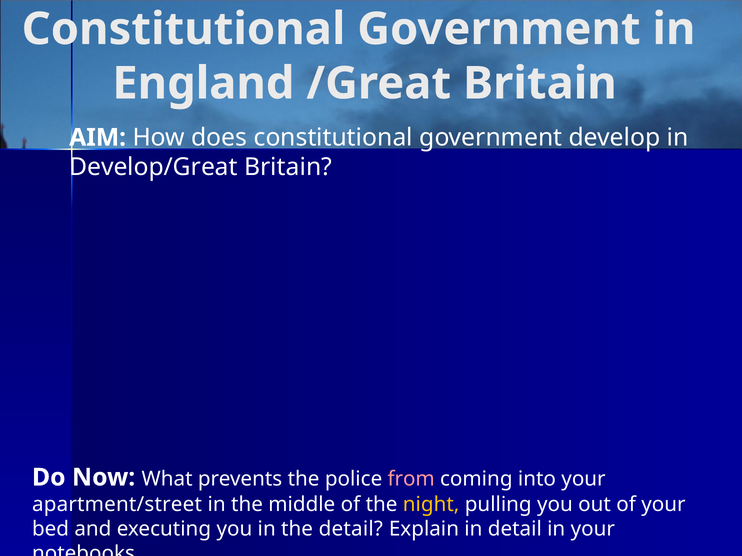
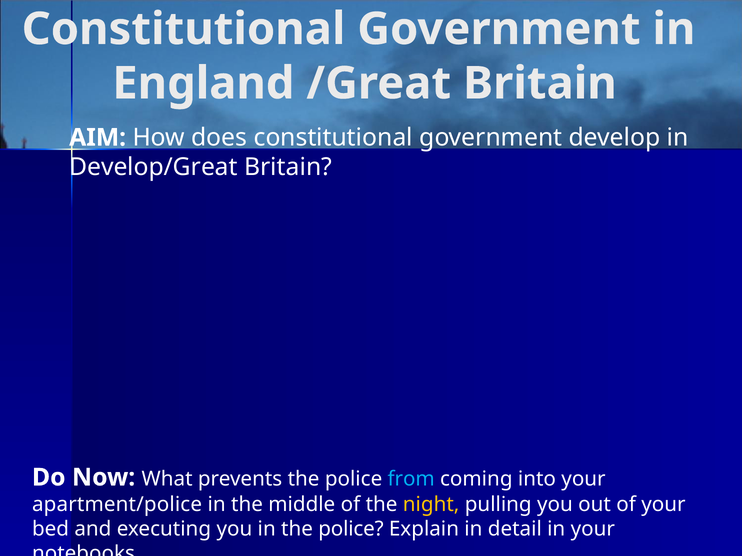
from colour: pink -> light blue (411, 479)
apartment/street: apartment/street -> apartment/police (117, 505)
in the detail: detail -> police (351, 529)
